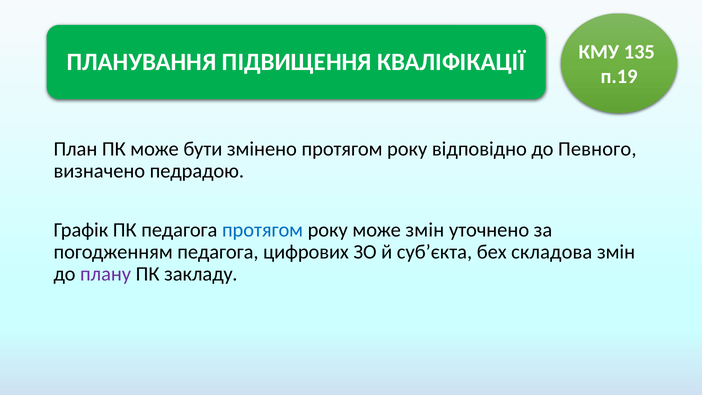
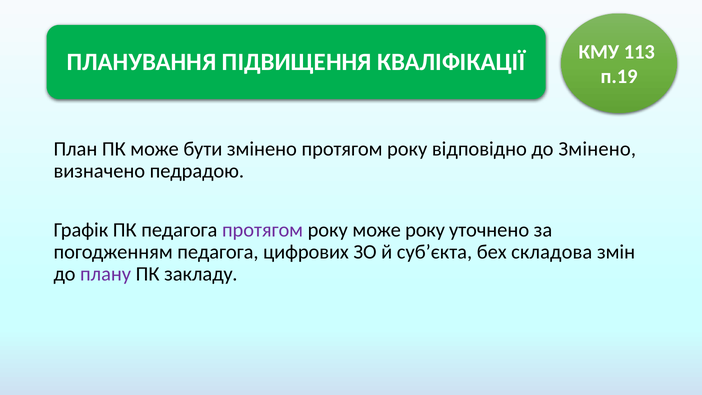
135: 135 -> 113 (639, 52)
до Певного: Певного -> Змінено (597, 149)
протягом colour: blue -> purple (263, 230)
може змін: змін -> року (425, 230)
